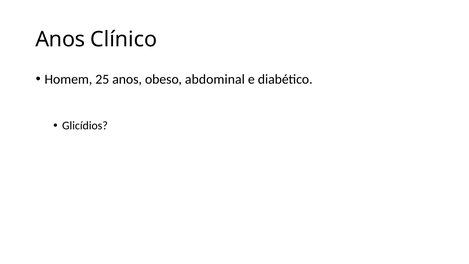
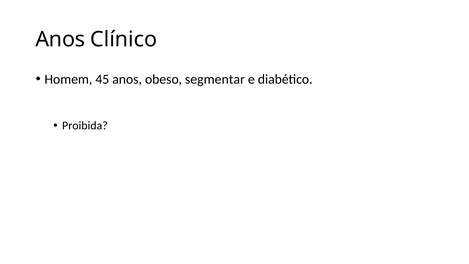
25: 25 -> 45 (102, 79)
abdominal: abdominal -> segmentar (215, 79)
Glicídios: Glicídios -> Proibida (85, 126)
